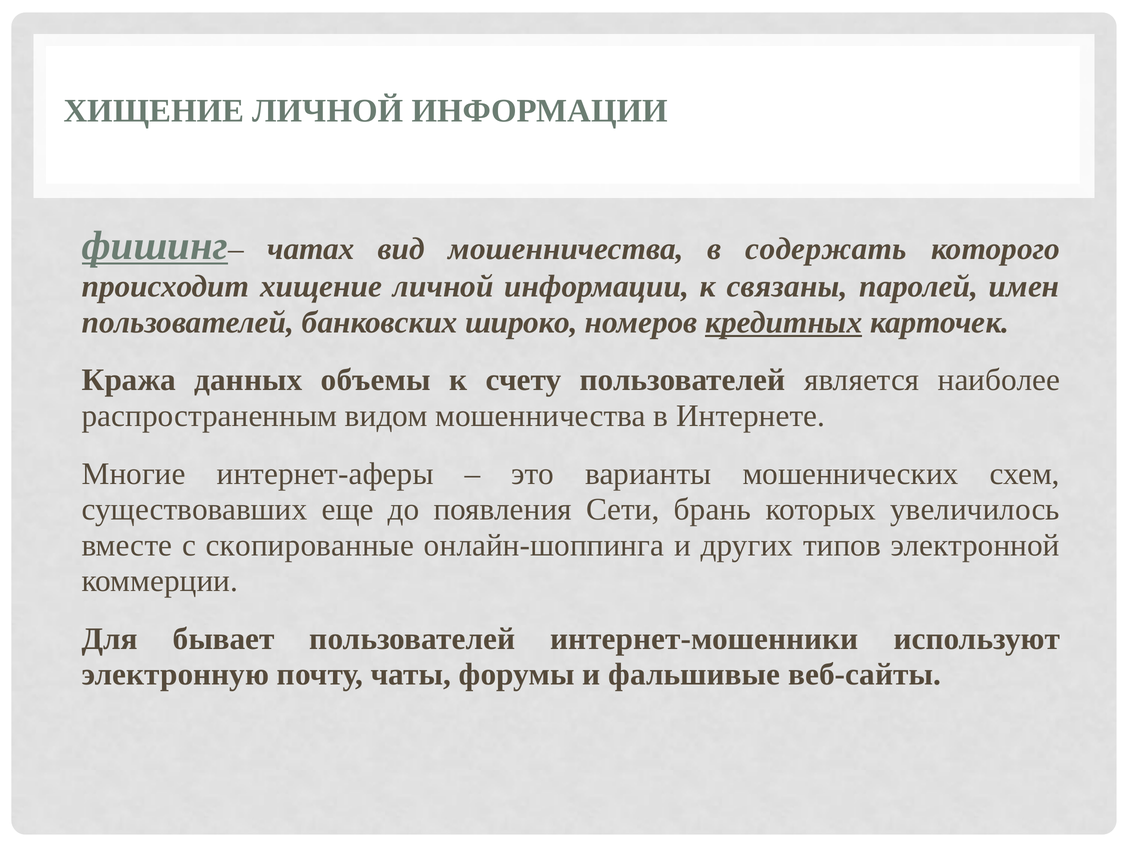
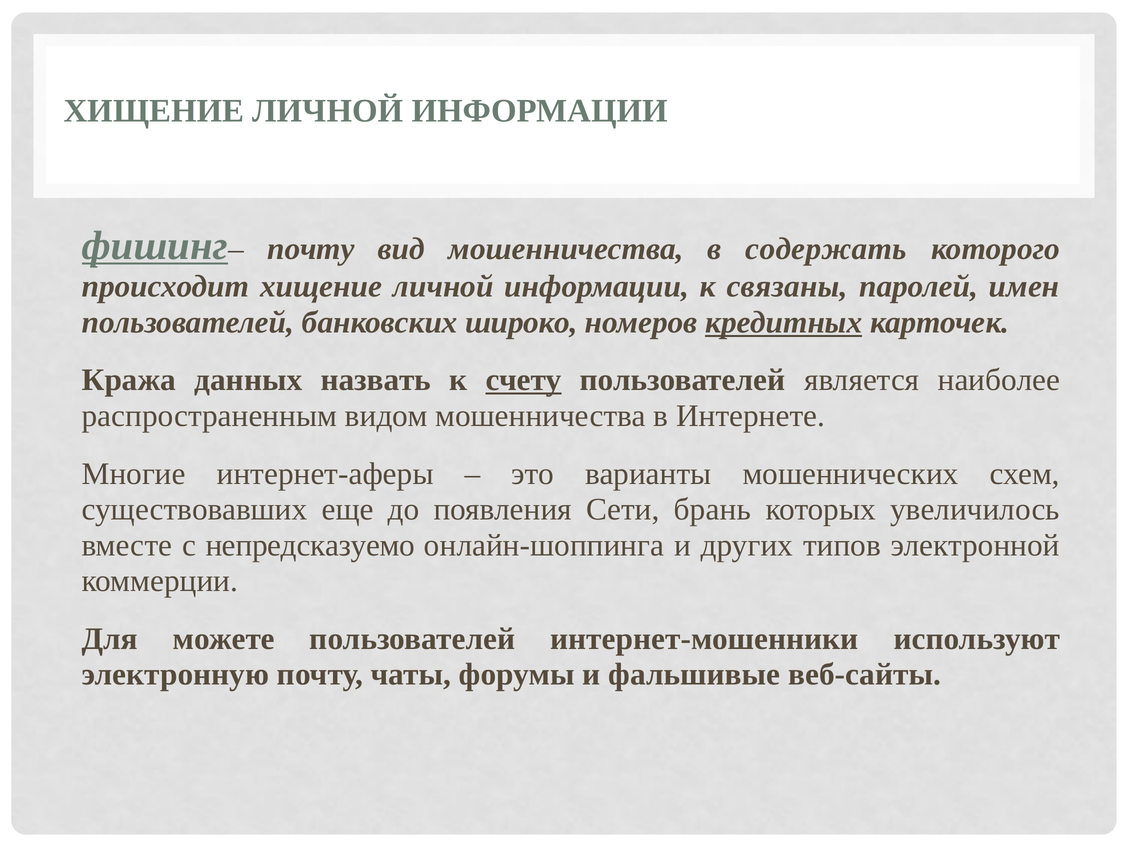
чатах: чатах -> почту (311, 249)
объемы: объемы -> назвать (376, 380)
счету underline: none -> present (524, 380)
скопированные: скопированные -> непредсказуемо (310, 545)
бывает: бывает -> можете (224, 639)
